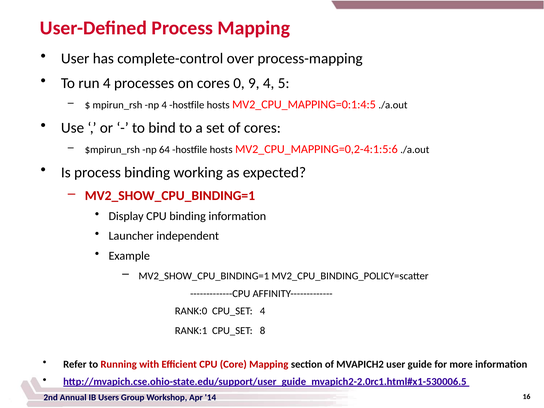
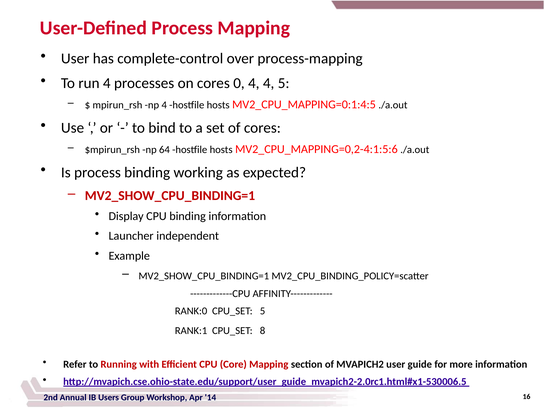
0 9: 9 -> 4 (254, 83)
CPU_SET 4: 4 -> 5 (263, 311)
